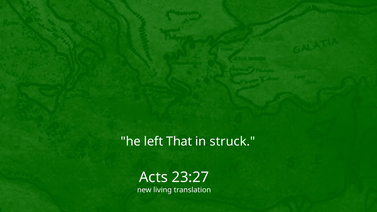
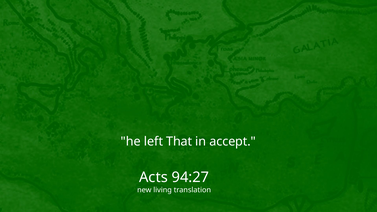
struck: struck -> accept (233, 141)
23:27: 23:27 -> 94:27 (190, 177)
